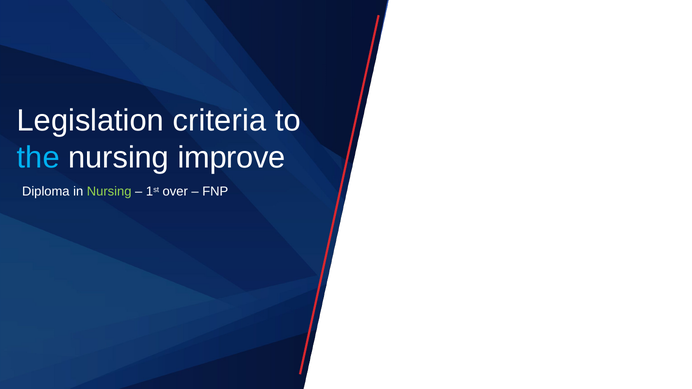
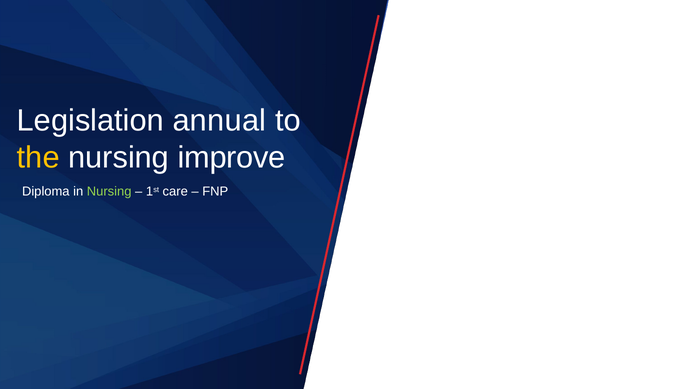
criteria: criteria -> annual (219, 121)
the colour: light blue -> yellow (38, 158)
over: over -> care (175, 192)
